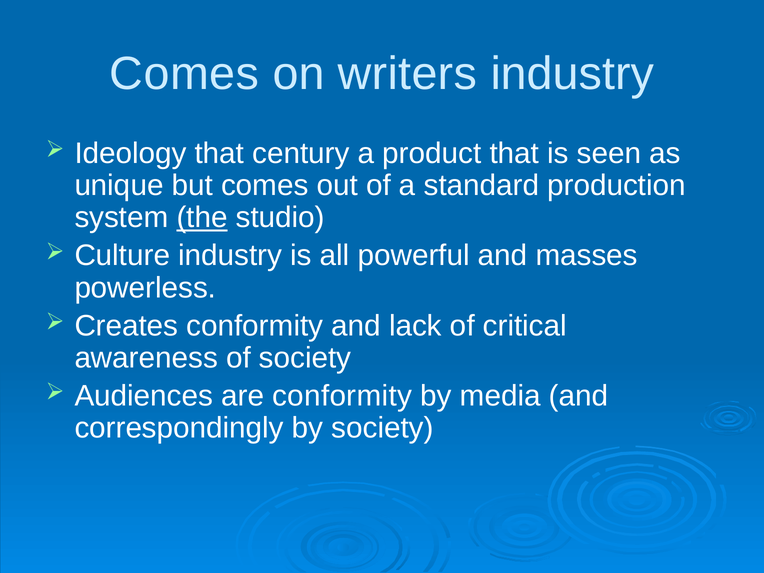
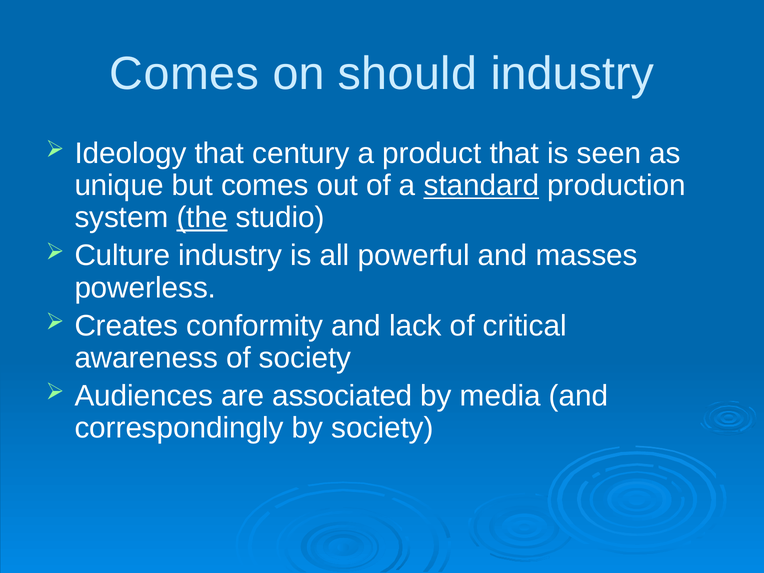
writers: writers -> should (407, 74)
standard underline: none -> present (481, 185)
are conformity: conformity -> associated (342, 396)
